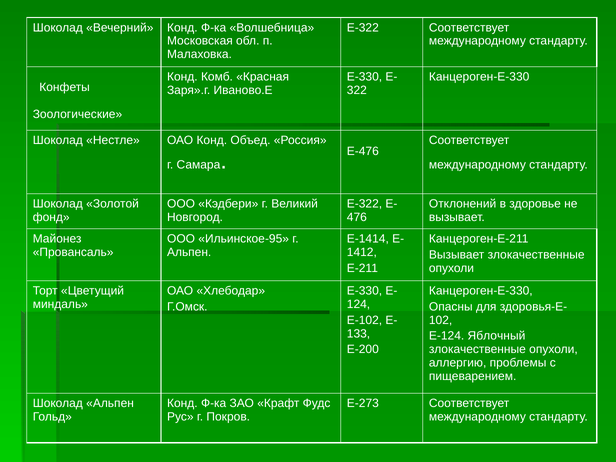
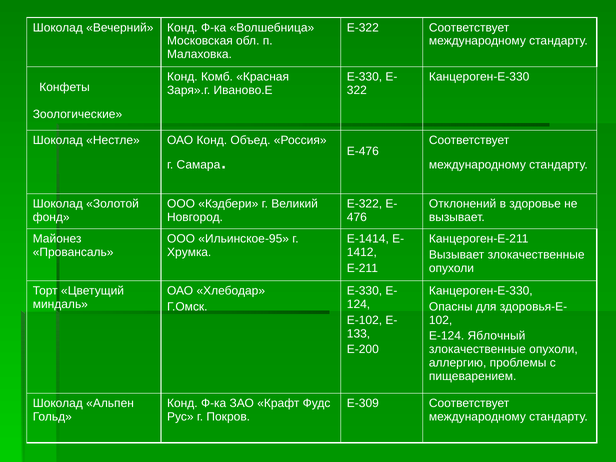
Альпен: Альпен -> Хрумка (189, 252)
Е-273: Е-273 -> Е-309 (363, 403)
